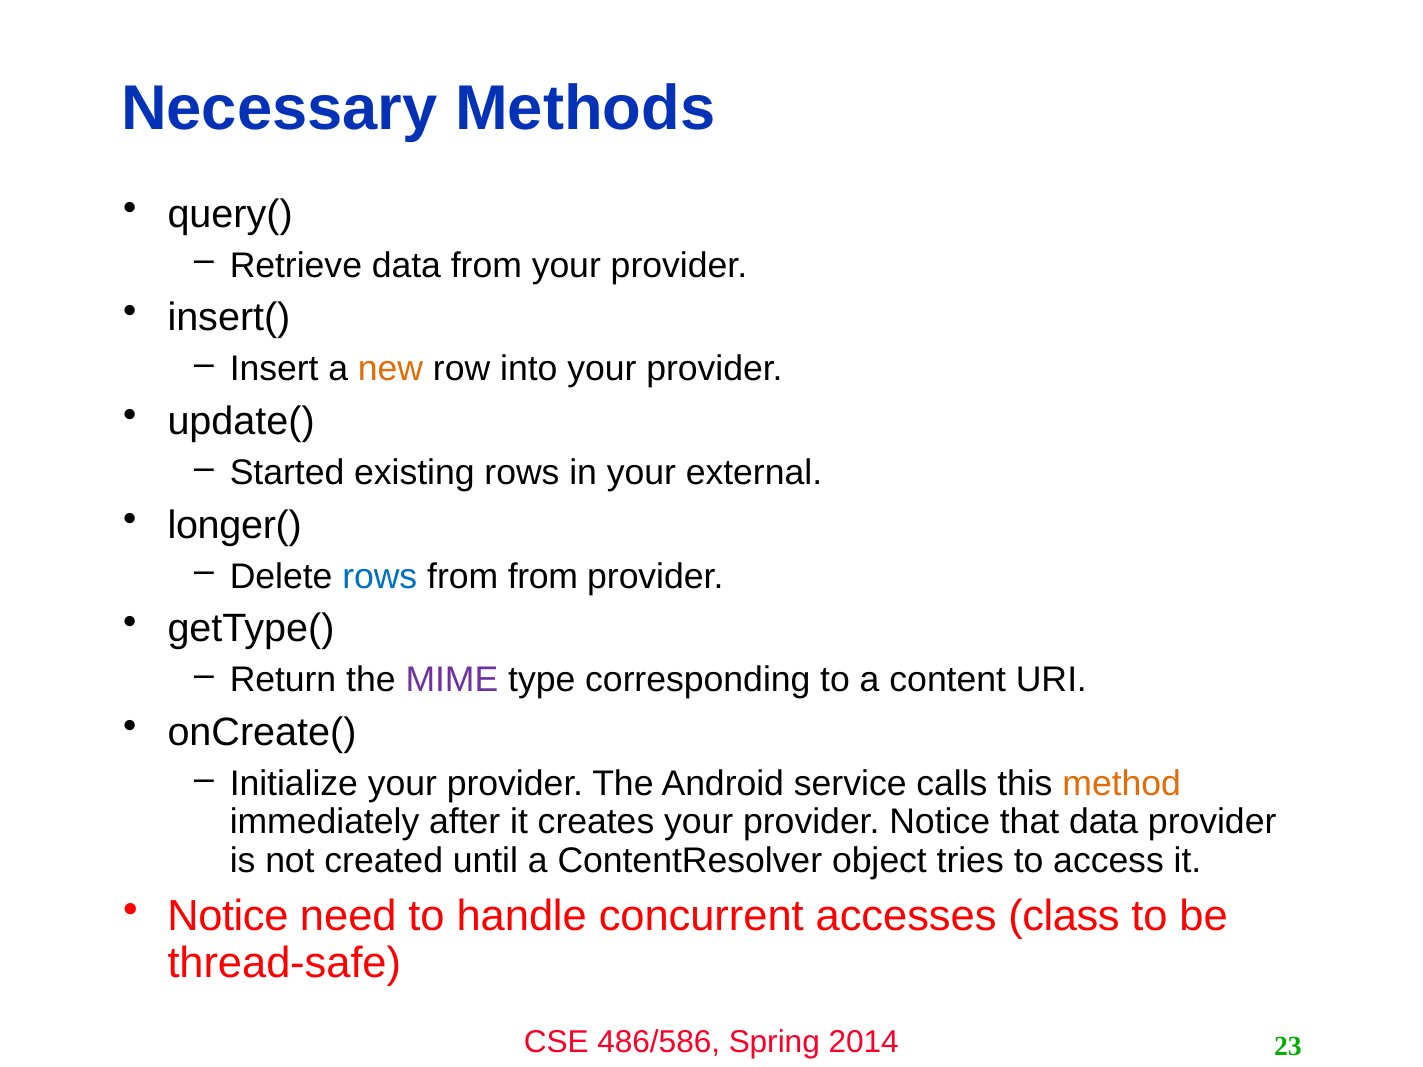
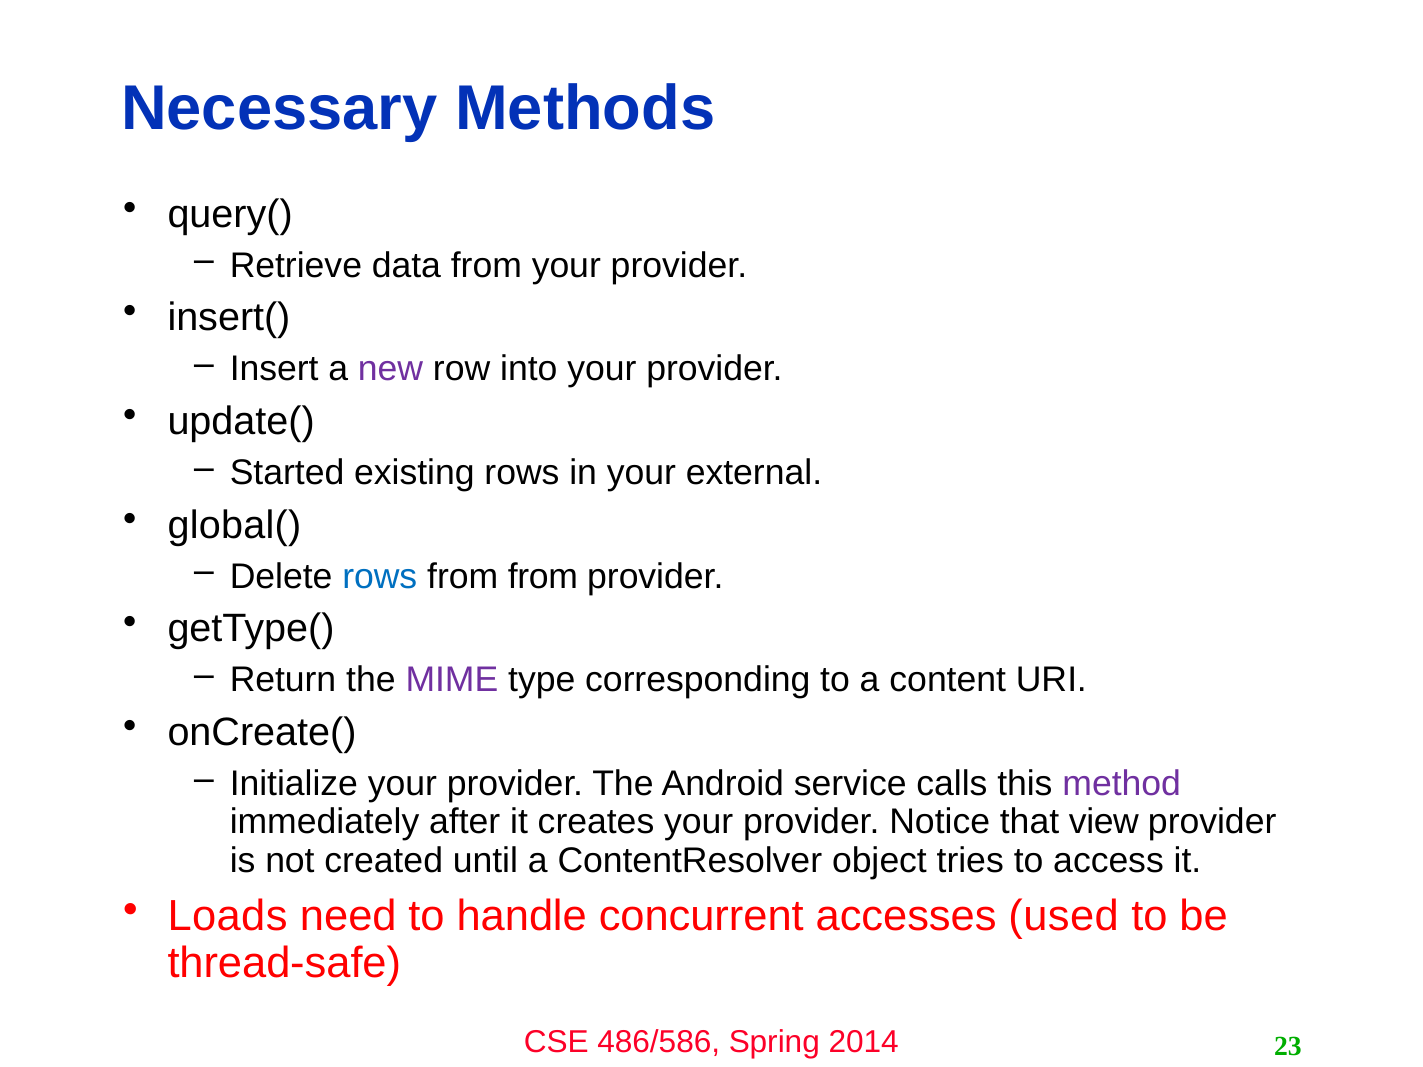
new colour: orange -> purple (390, 369)
longer(: longer( -> global( (234, 525)
method colour: orange -> purple (1122, 784)
that data: data -> view (1104, 822)
Notice: Notice -> Loads (228, 916)
class: class -> used (1064, 916)
